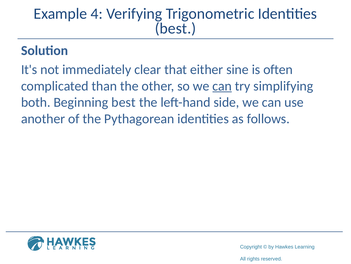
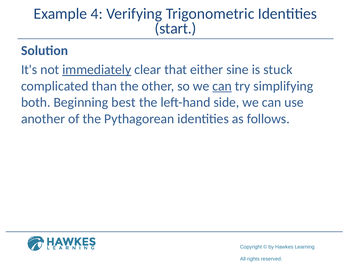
best: best -> start (176, 28)
immediately underline: none -> present (97, 69)
often: often -> stuck (278, 69)
